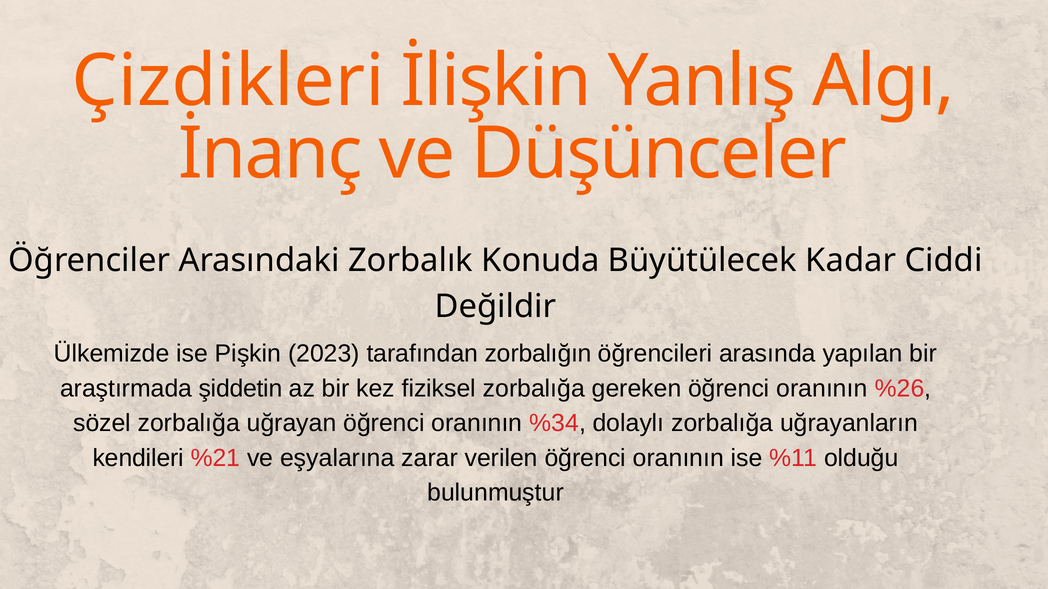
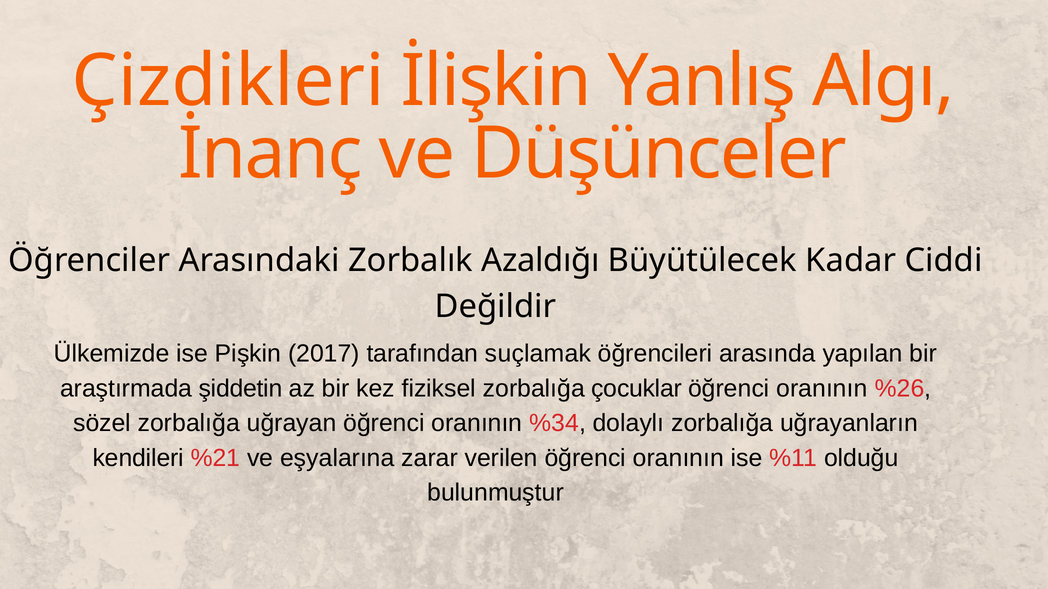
Konuda: Konuda -> Azaldığı (541, 261)
2023: 2023 -> 2017 (324, 354)
zorbalığın: zorbalığın -> suçlamak (538, 354)
gereken: gereken -> çocuklar (637, 389)
